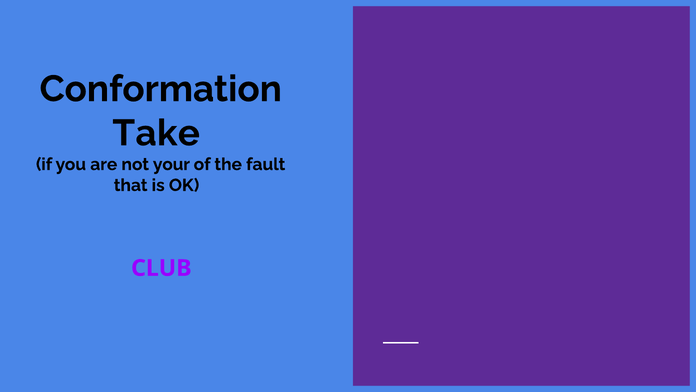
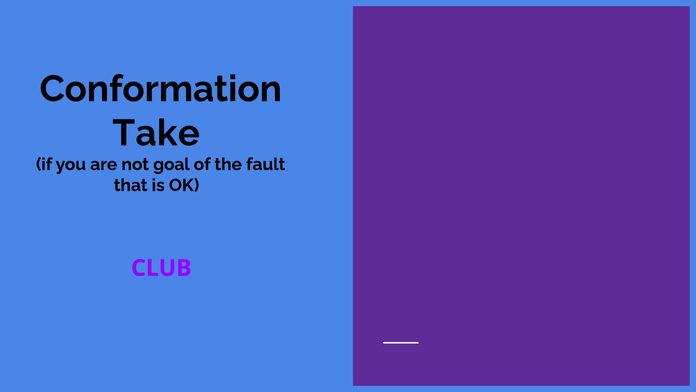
your: your -> goal (171, 164)
